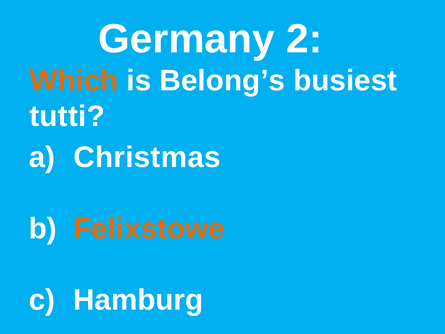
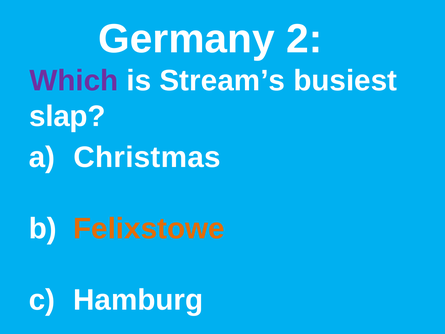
Which colour: orange -> purple (74, 81)
Belong’s: Belong’s -> Stream’s (222, 81)
tutti: tutti -> slap (67, 116)
